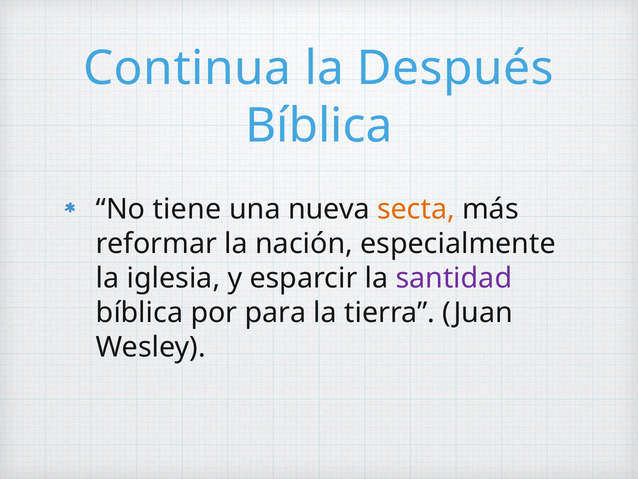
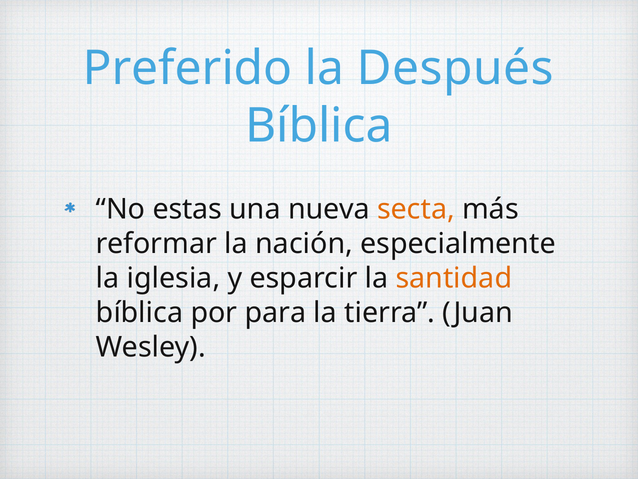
Continua: Continua -> Preferido (188, 68)
tiene: tiene -> estas (187, 209)
santidad colour: purple -> orange (454, 278)
